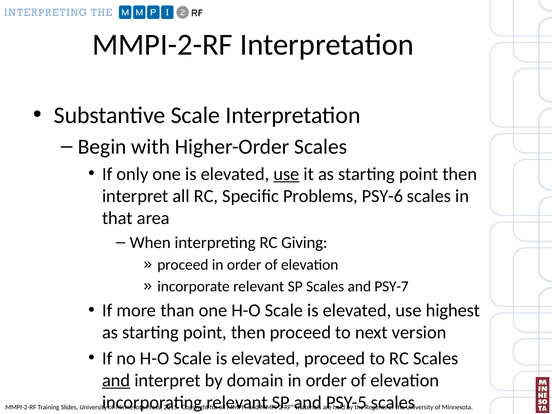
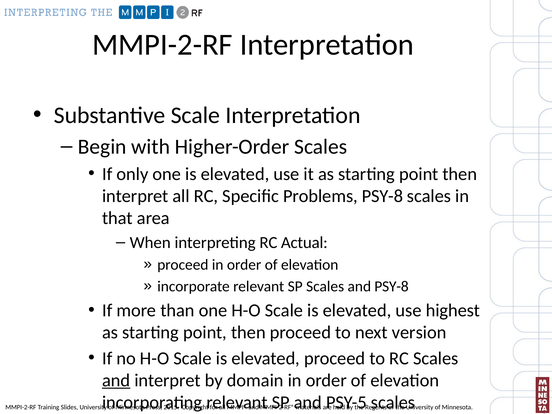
use underline: present -> none (286, 174)
Problems PSY-6: PSY-6 -> PSY-8 (382, 196)
Giving: Giving -> Actual (304, 243)
and PSY-7: PSY-7 -> PSY-8 (392, 286)
